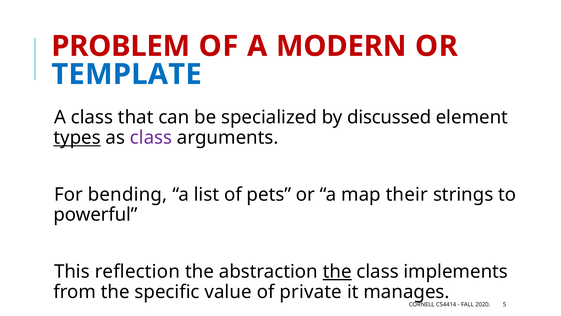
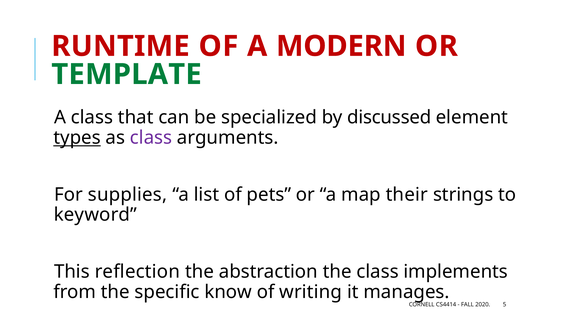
PROBLEM: PROBLEM -> RUNTIME (121, 46)
TEMPLATE colour: blue -> green (127, 74)
bending: bending -> supplies (128, 194)
powerful: powerful -> keyword (95, 214)
the underline: present -> none (337, 271)
value: value -> know (228, 291)
private: private -> writing (311, 291)
